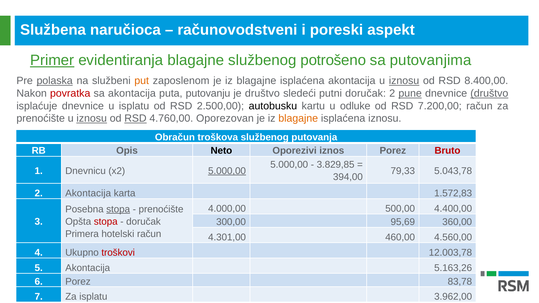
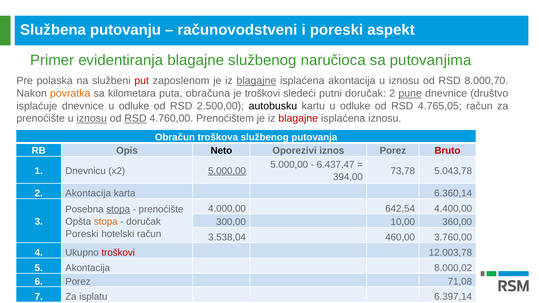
naručioca: naručioca -> putovanju (125, 30)
Primer underline: present -> none (52, 60)
potrošeno: potrošeno -> naručioca (333, 60)
polaska underline: present -> none (55, 81)
put colour: orange -> red (142, 81)
blagajne underline: none -> present (256, 81)
iznosu underline: present -> none (404, 81)
8.400,00: 8.400,00 -> 8.000,70 (486, 81)
povratka colour: red -> orange (70, 93)
sa akontacija: akontacija -> kilometara (132, 93)
putovanju: putovanju -> obračuna (208, 93)
je društvo: društvo -> troškovi (262, 93)
društvo underline: present -> none (489, 93)
isplatu: isplatu -> odluke (134, 106)
7.200,00: 7.200,00 -> 4.765,05 (440, 106)
Oporezovan: Oporezovan -> Prenoćištem (225, 119)
blagajne colour: orange -> red (298, 119)
3.829,85: 3.829,85 -> 6.437,47 (336, 165)
79,33: 79,33 -> 73,78 (403, 171)
1.572,83: 1.572,83 -> 6.360,14 (453, 193)
500,00: 500,00 -> 642,54 (400, 209)
stopa colour: red -> orange (106, 222)
95,69: 95,69 -> 10,00 (403, 222)
Primera: Primera -> Poreski (82, 234)
4.301,00: 4.301,00 -> 3.538,04 (227, 238)
4.560,00: 4.560,00 -> 3.760,00 (453, 238)
5.163,26: 5.163,26 -> 8.000,02 (453, 268)
83,78: 83,78 -> 71,08 (460, 282)
3.962,00: 3.962,00 -> 6.397,14 (453, 297)
